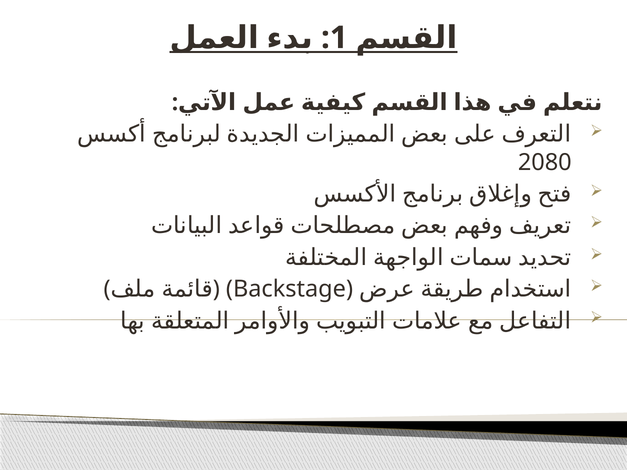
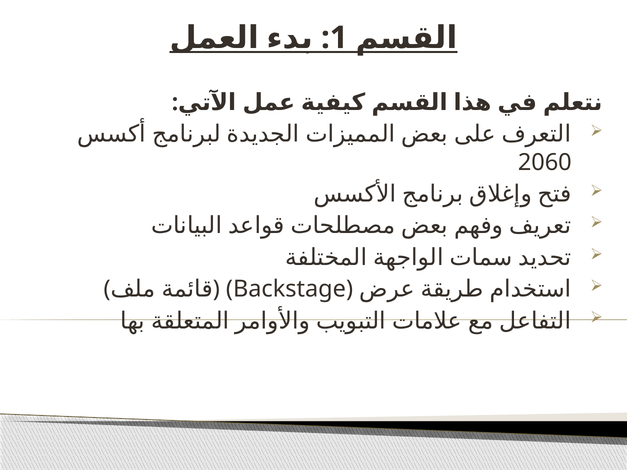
2080: 2080 -> 2060 (545, 162)
